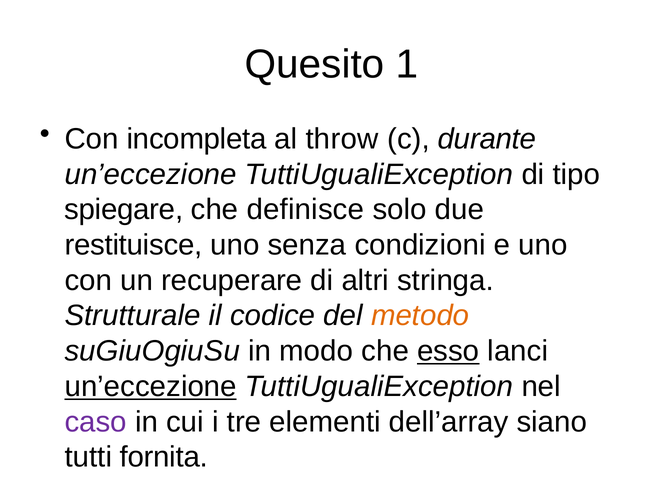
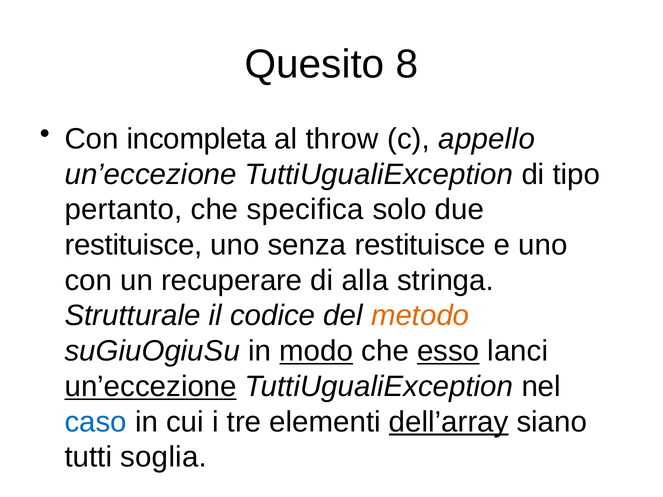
1: 1 -> 8 (407, 64)
durante: durante -> appello (487, 139)
spiegare: spiegare -> pertanto (124, 210)
definisce: definisce -> specifica (305, 210)
senza condizioni: condizioni -> restituisce (420, 245)
altri: altri -> alla (365, 281)
modo underline: none -> present (316, 351)
caso colour: purple -> blue (96, 422)
dell’array underline: none -> present (449, 422)
fornita: fornita -> soglia (164, 457)
